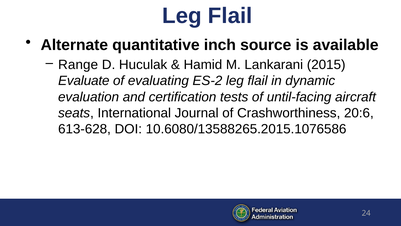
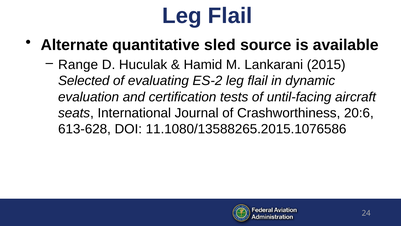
inch: inch -> sled (220, 45)
Evaluate: Evaluate -> Selected (84, 81)
10.6080/13588265.2015.1076586: 10.6080/13588265.2015.1076586 -> 11.1080/13588265.2015.1076586 (246, 129)
